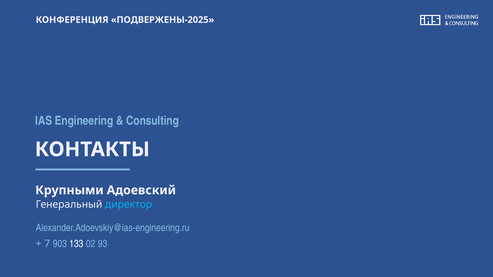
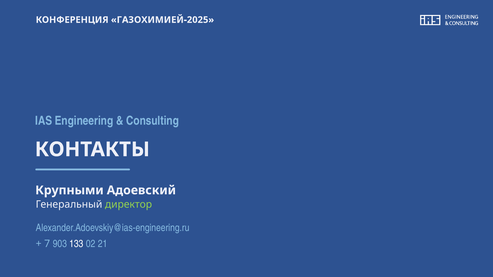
ПОДВЕРЖЕНЫ-2025: ПОДВЕРЖЕНЫ-2025 -> ГАЗОХИМИЕЙ-2025 (163, 20)
директор colour: light blue -> light green (129, 205)
93: 93 -> 21 (103, 244)
